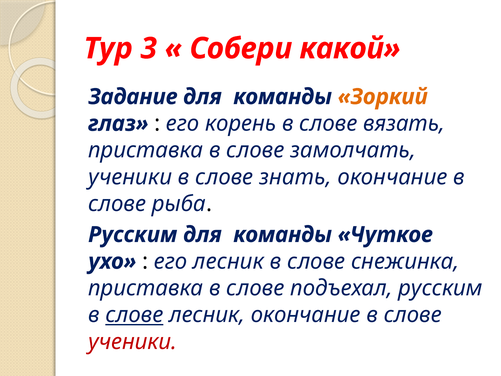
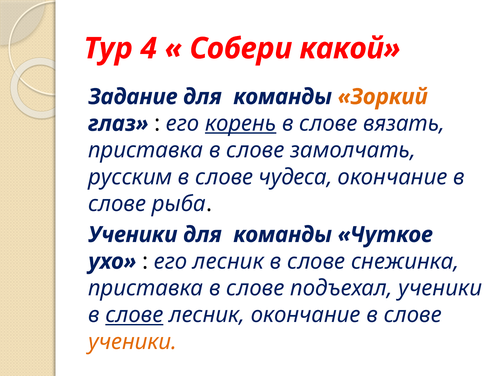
3: 3 -> 4 (149, 48)
корень underline: none -> present (241, 123)
ученики: ученики -> русским (130, 177)
знать: знать -> чудеса (296, 177)
Русским: Русским -> Ученики (133, 235)
подъехал русским: русским -> ученики (440, 288)
ученики colour: red -> orange (133, 341)
